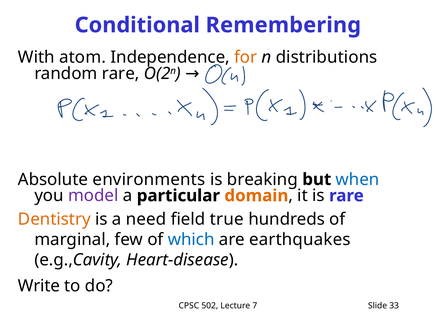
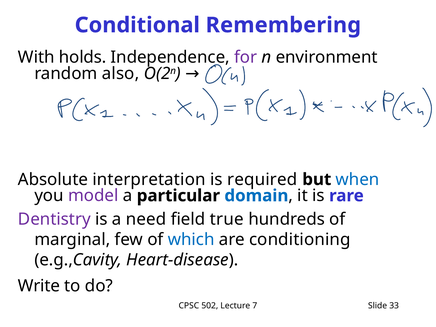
atom: atom -> holds (83, 57)
for colour: orange -> purple (246, 57)
distributions: distributions -> environment (327, 57)
random rare: rare -> also (121, 74)
environments: environments -> interpretation (149, 179)
breaking: breaking -> required (262, 179)
domain colour: orange -> blue (256, 196)
Dentistry colour: orange -> purple (54, 219)
earthquakes: earthquakes -> conditioning (300, 240)
